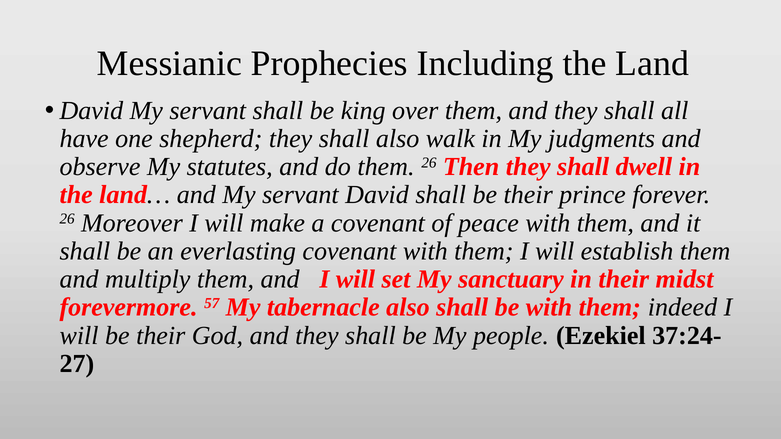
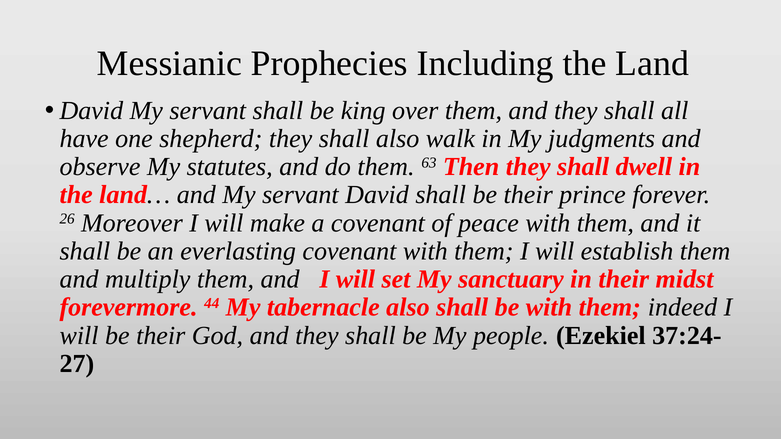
them 26: 26 -> 63 (429, 163)
57: 57 -> 44 (212, 303)
